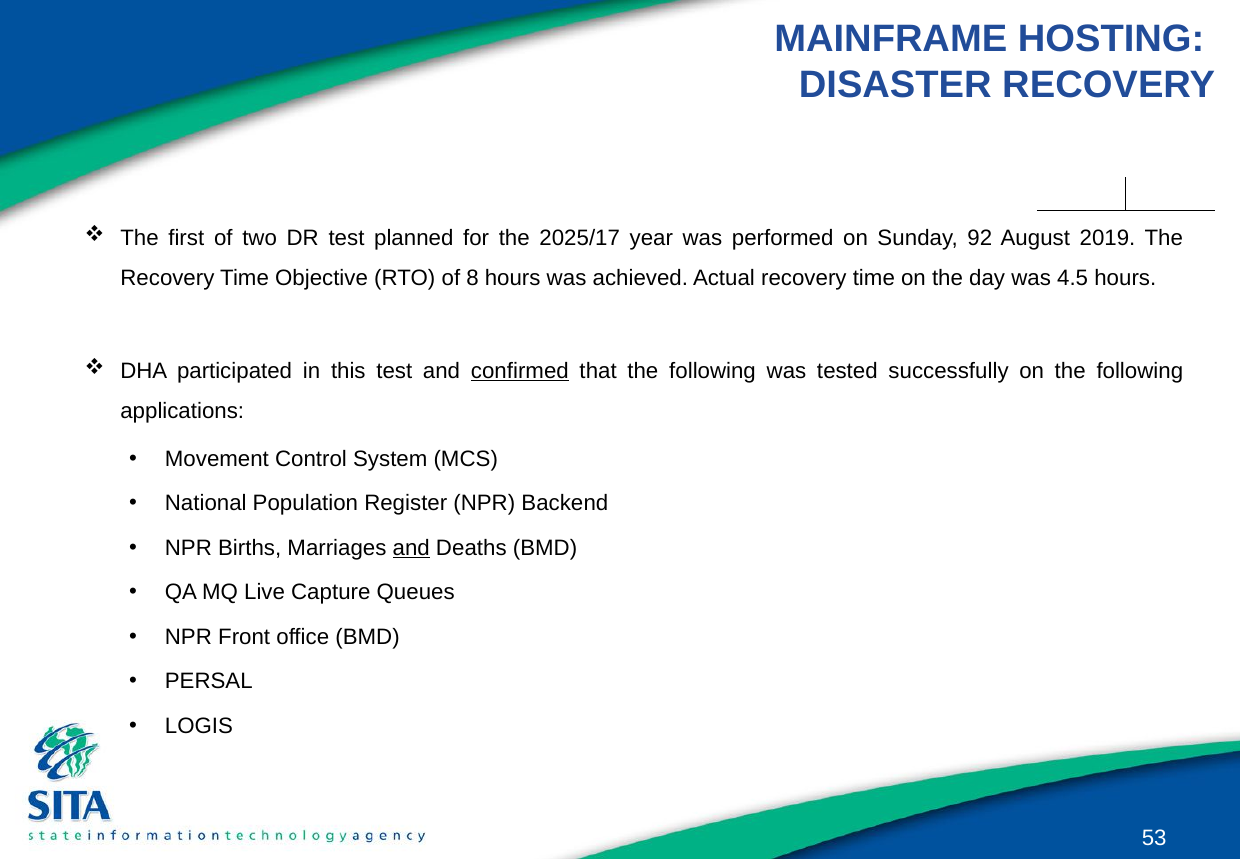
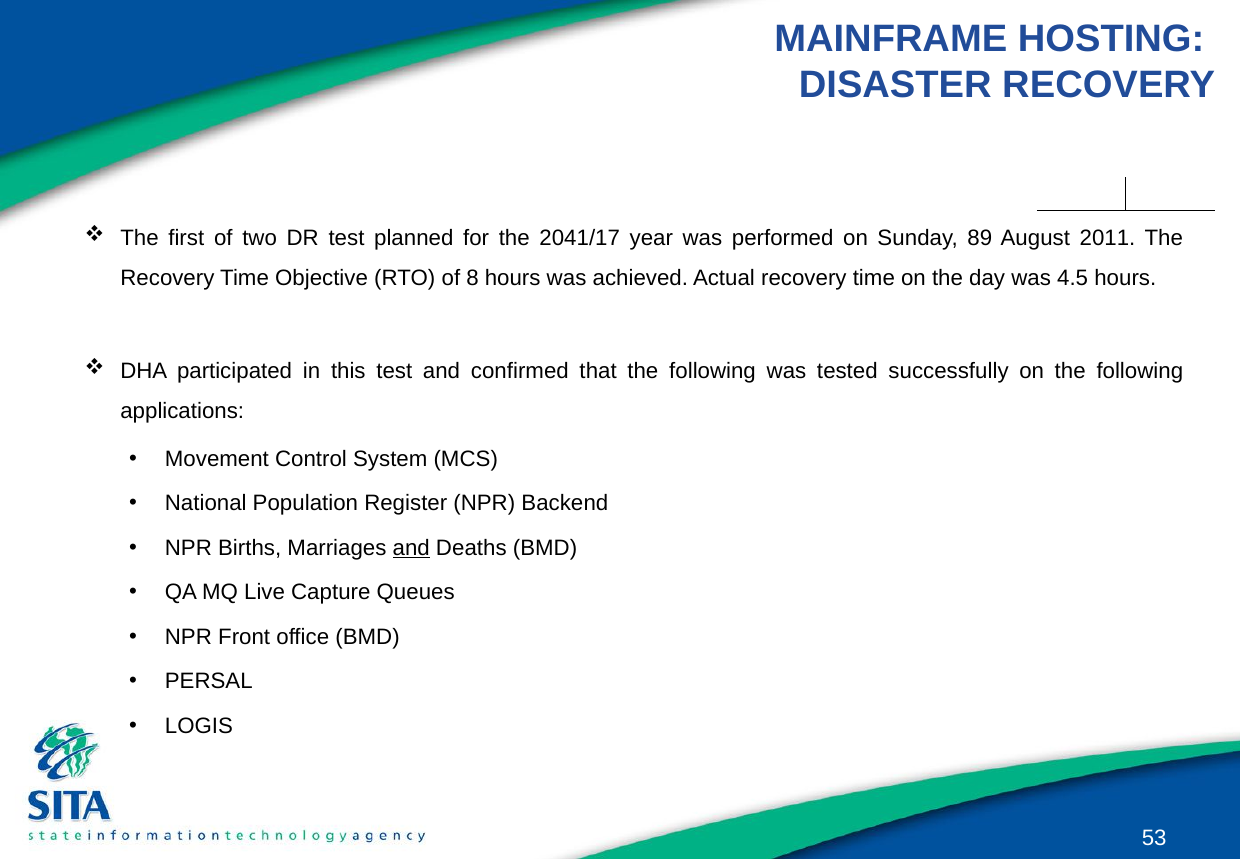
2025/17: 2025/17 -> 2041/17 (580, 238)
92: 92 -> 89 (980, 238)
2019: 2019 -> 2011 (1108, 238)
confirmed underline: present -> none (520, 371)
